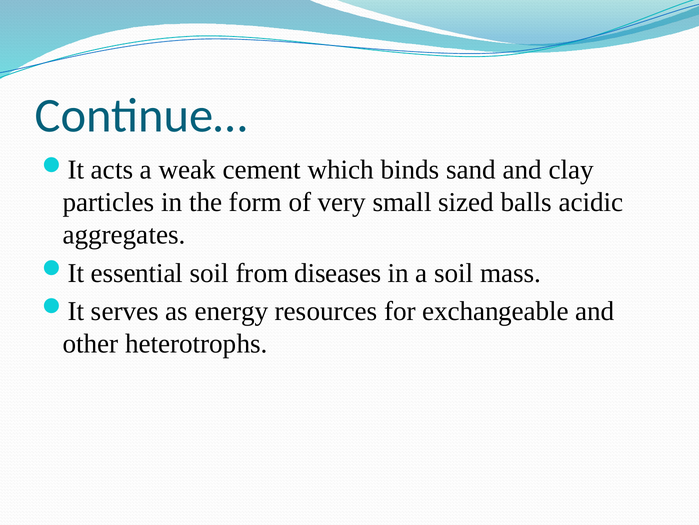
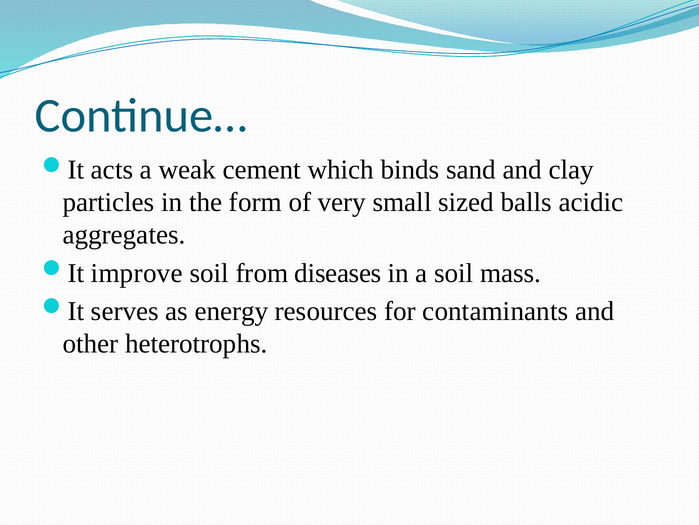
essential: essential -> improve (137, 273)
exchangeable: exchangeable -> contaminants (495, 311)
